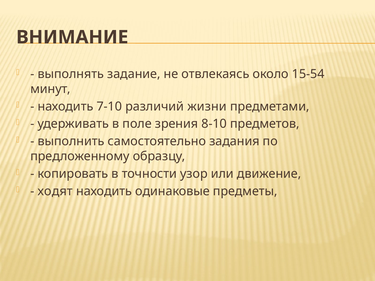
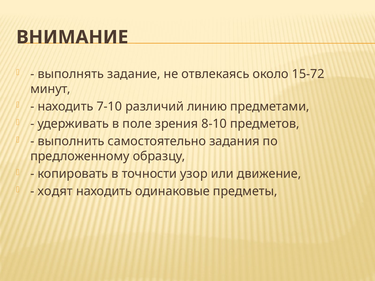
15-54: 15-54 -> 15-72 (308, 74)
жизни: жизни -> линию (207, 106)
